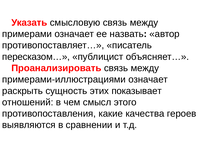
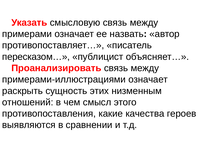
показывает: показывает -> низменным (137, 91)
